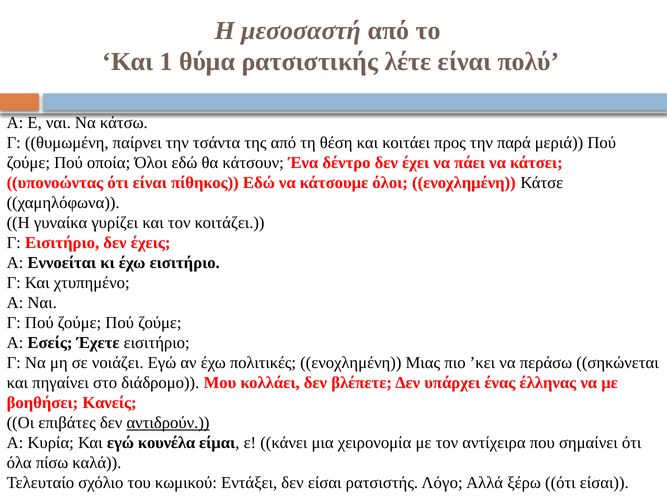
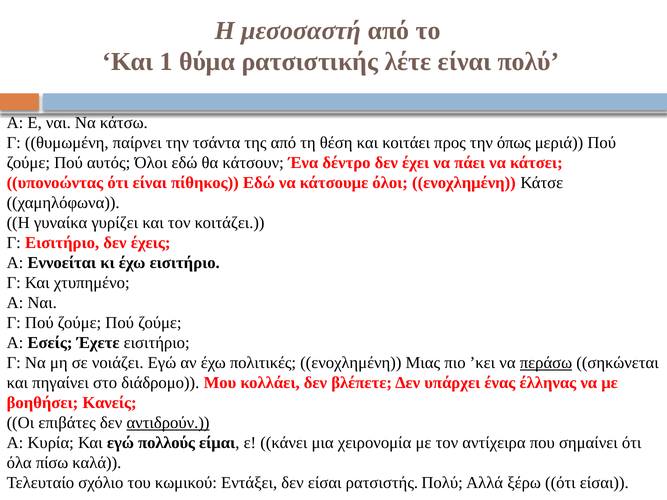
παρά: παρά -> όπως (514, 143)
οποία: οποία -> αυτός (109, 163)
περάσω underline: none -> present (546, 363)
κουνέλα: κουνέλα -> πολλούς (167, 443)
ρατσιστής Λόγο: Λόγο -> Πολύ (442, 483)
